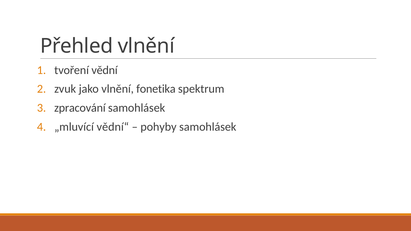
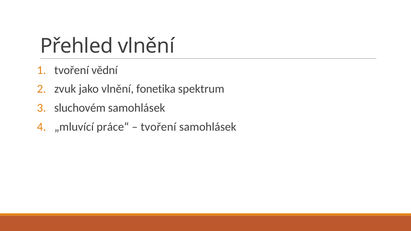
zpracování: zpracování -> sluchovém (80, 108)
vědní“: vědní“ -> práce“ (113, 127)
pohyby: pohyby -> tvoření (158, 127)
